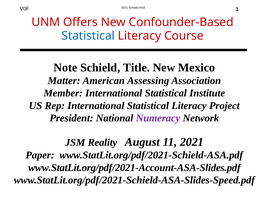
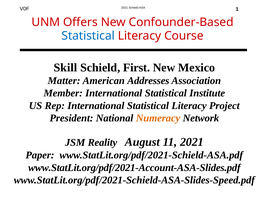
Note: Note -> Skill (65, 68)
Title: Title -> First (137, 68)
Assessing: Assessing -> Addresses (148, 81)
Numeracy colour: purple -> orange (158, 118)
